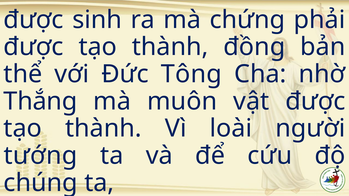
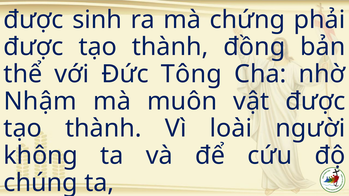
Thắng: Thắng -> Nhậm (40, 101)
tướng: tướng -> không (41, 156)
